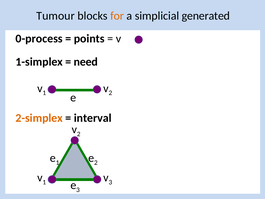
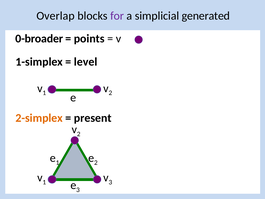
Tumour: Tumour -> Overlap (56, 16)
for colour: orange -> purple (117, 16)
0-process: 0-process -> 0-broader (39, 39)
need: need -> level (86, 62)
interval: interval -> present (93, 118)
